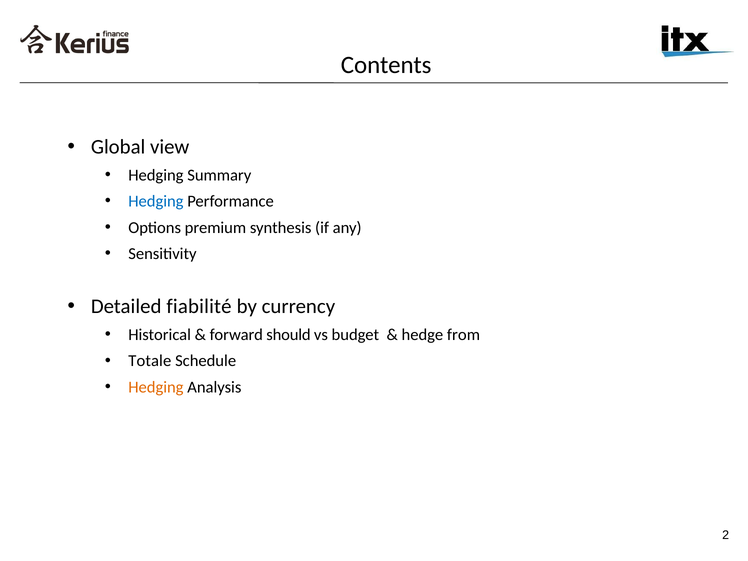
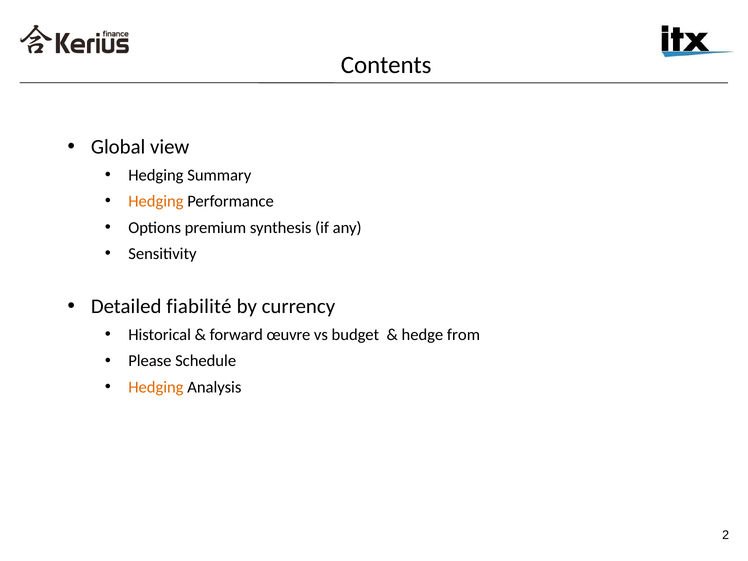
Hedging colour: blue -> orange (156, 201)
should: should -> œuvre (288, 335)
Totale: Totale -> Please (150, 361)
